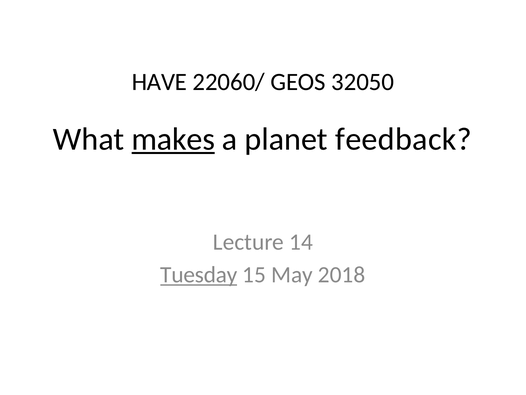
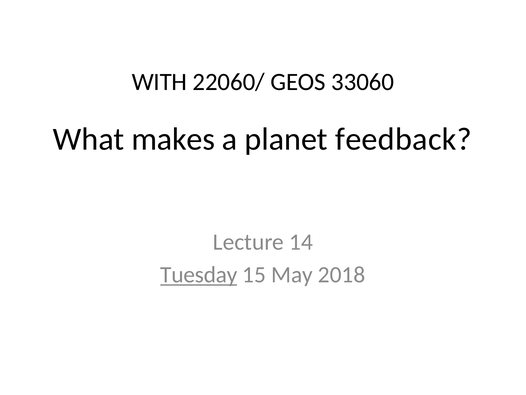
HAVE: HAVE -> WITH (159, 82)
32050: 32050 -> 33060 (363, 82)
makes underline: present -> none (173, 139)
